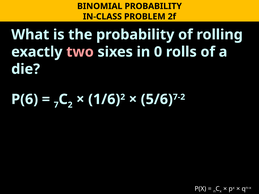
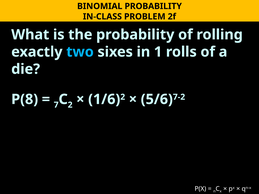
two colour: pink -> light blue (80, 52)
0: 0 -> 1 (158, 52)
P(6: P(6 -> P(8 (25, 99)
